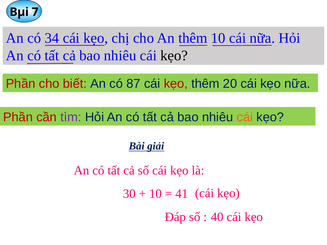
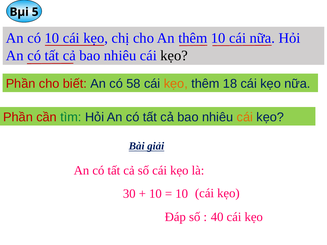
7: 7 -> 5 (35, 12)
có 34: 34 -> 10 (52, 38)
87: 87 -> 58 (133, 84)
kẹo colour: red -> orange (176, 84)
20: 20 -> 18 (230, 84)
tìm colour: purple -> green (71, 117)
41: 41 -> 10 (182, 194)
